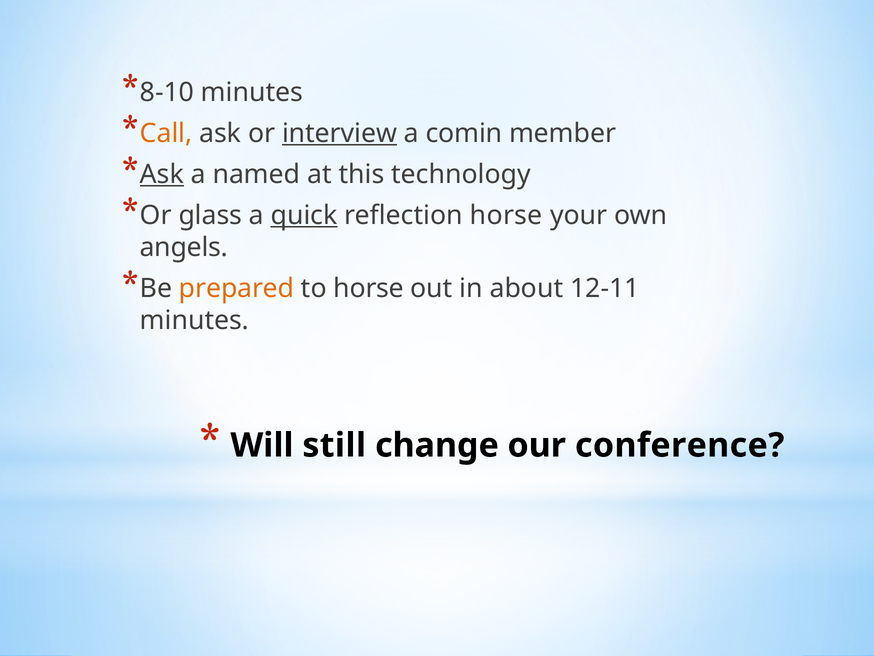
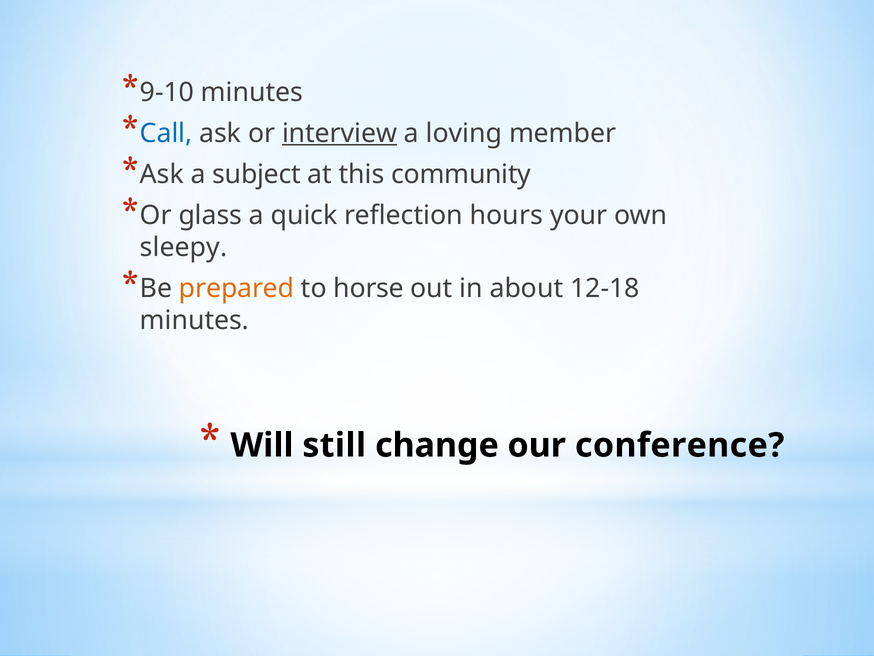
8-10: 8-10 -> 9-10 (167, 92)
Call colour: orange -> blue (166, 133)
comin: comin -> loving (464, 133)
Ask underline: present -> none (162, 174)
named: named -> subject (257, 174)
technology: technology -> community (461, 174)
quick underline: present -> none (304, 215)
reflection horse: horse -> hours (506, 215)
angels: angels -> sleepy (184, 247)
12-11: 12-11 -> 12-18 (605, 288)
